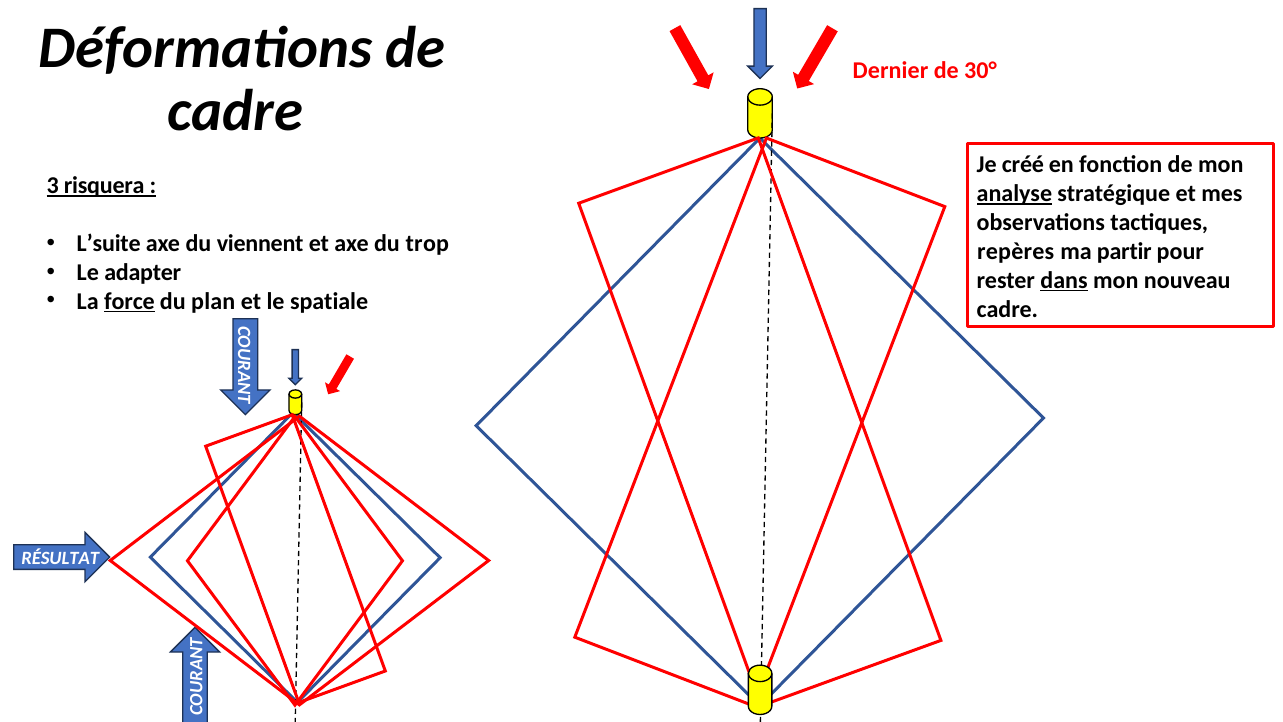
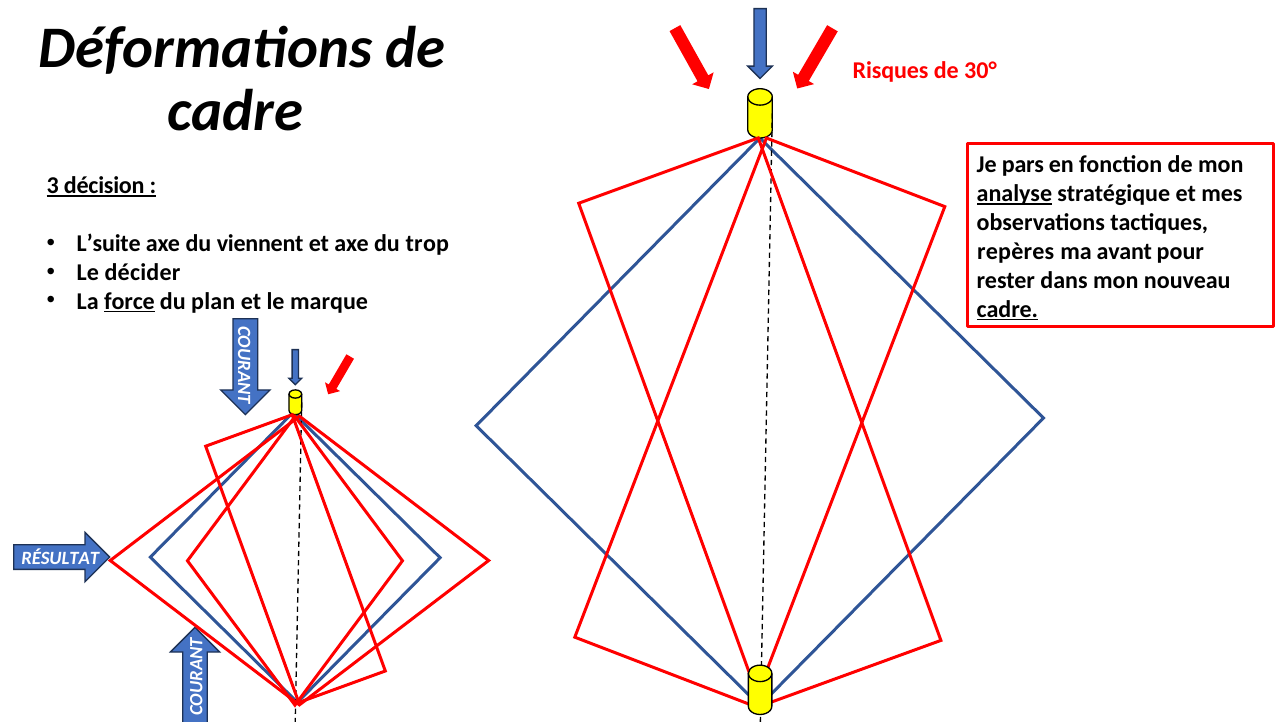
Dernier: Dernier -> Risques (891, 70)
créé: créé -> pars (1023, 165)
risquera: risquera -> décision (104, 186)
partir: partir -> avant (1124, 251)
adapter: adapter -> décider (143, 272)
dans underline: present -> none (1064, 280)
spatiale: spatiale -> marque (329, 301)
cadre underline: none -> present (1007, 309)
